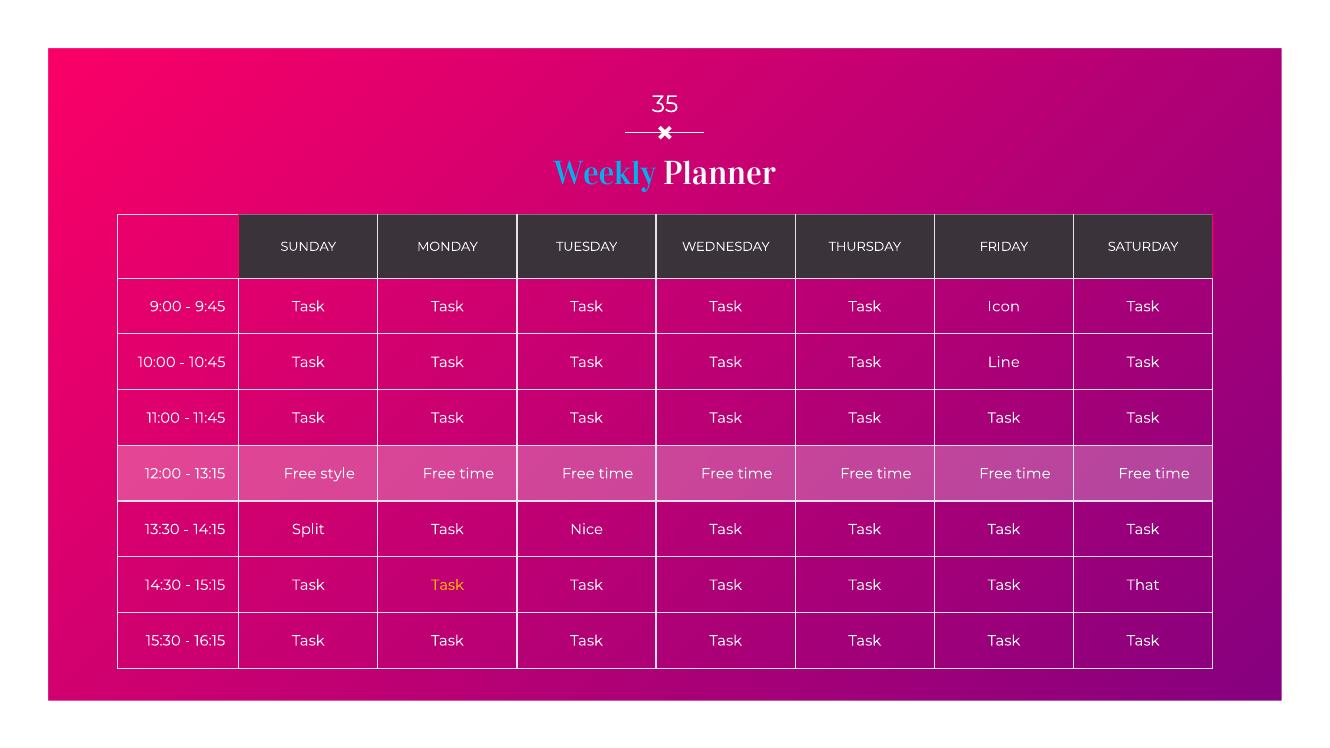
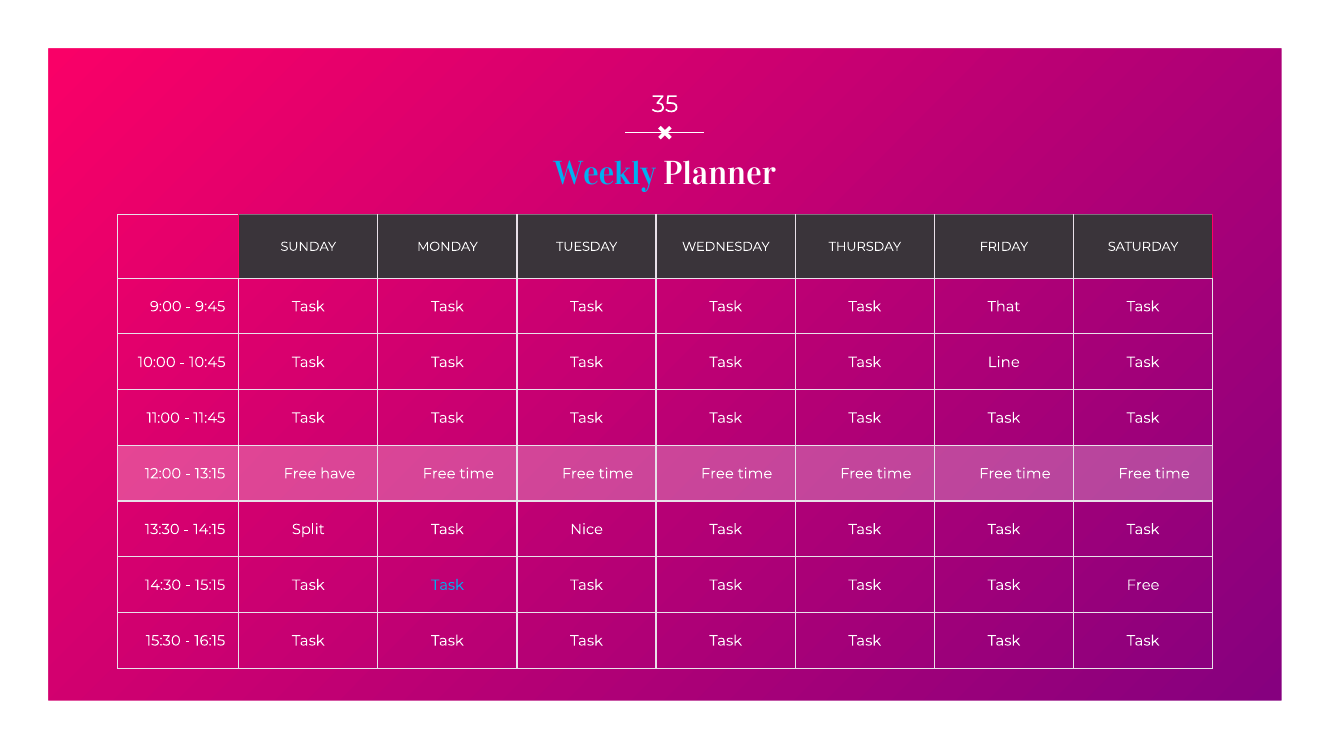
Icon: Icon -> That (1004, 307)
style: style -> have (338, 474)
Task colour: yellow -> light blue (447, 585)
Task That: That -> Free (1143, 585)
